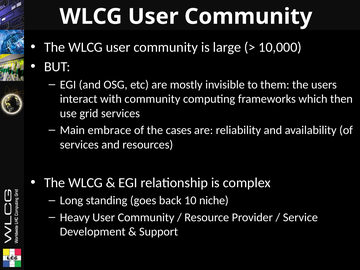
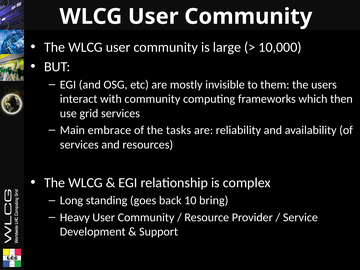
cases: cases -> tasks (179, 130)
niche: niche -> bring (214, 201)
